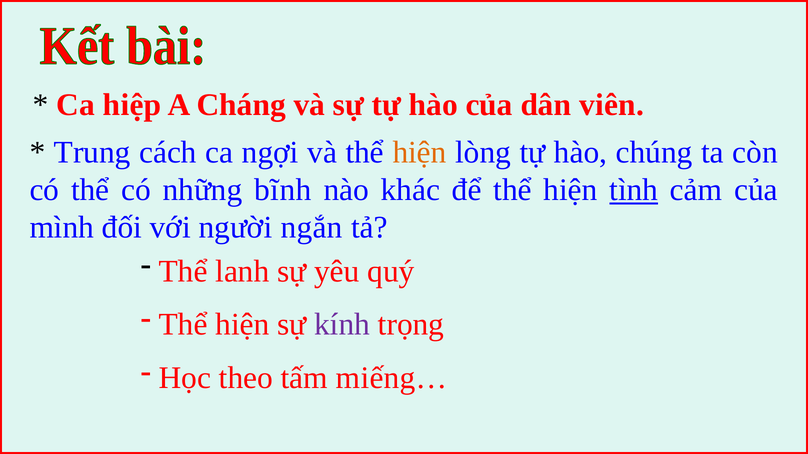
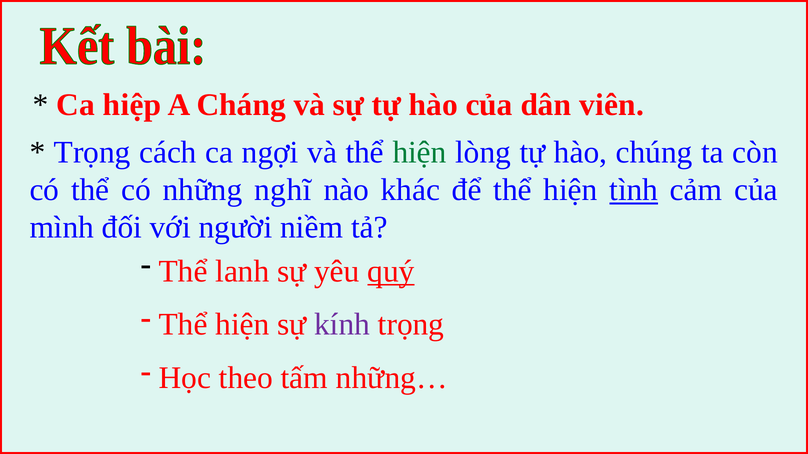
Trung: Trung -> Trọng (92, 152)
hiện colour: orange -> green (420, 152)
bĩnh: bĩnh -> nghĩ (283, 190)
ngắn: ngắn -> niềm (312, 228)
quý underline: none -> present (391, 271)
miếng…: miếng… -> những… (392, 378)
